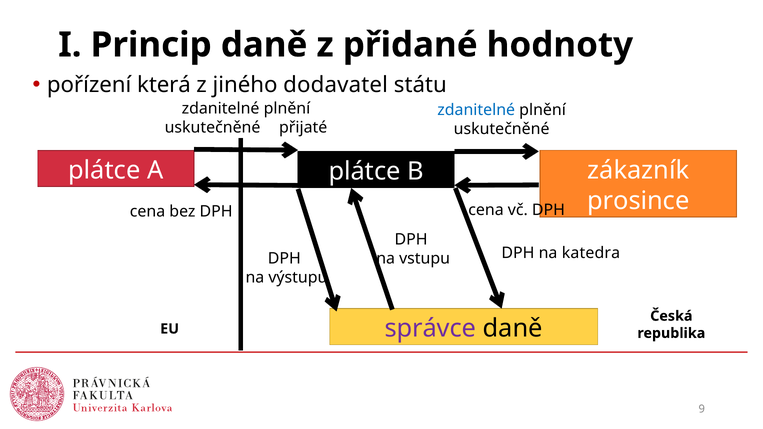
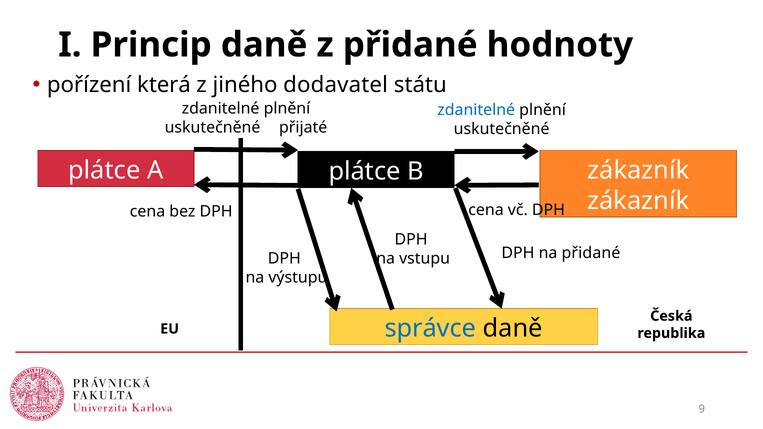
prosince: prosince -> zákazník (638, 201)
na katedra: katedra -> přidané (591, 253)
správce colour: purple -> blue (430, 329)
